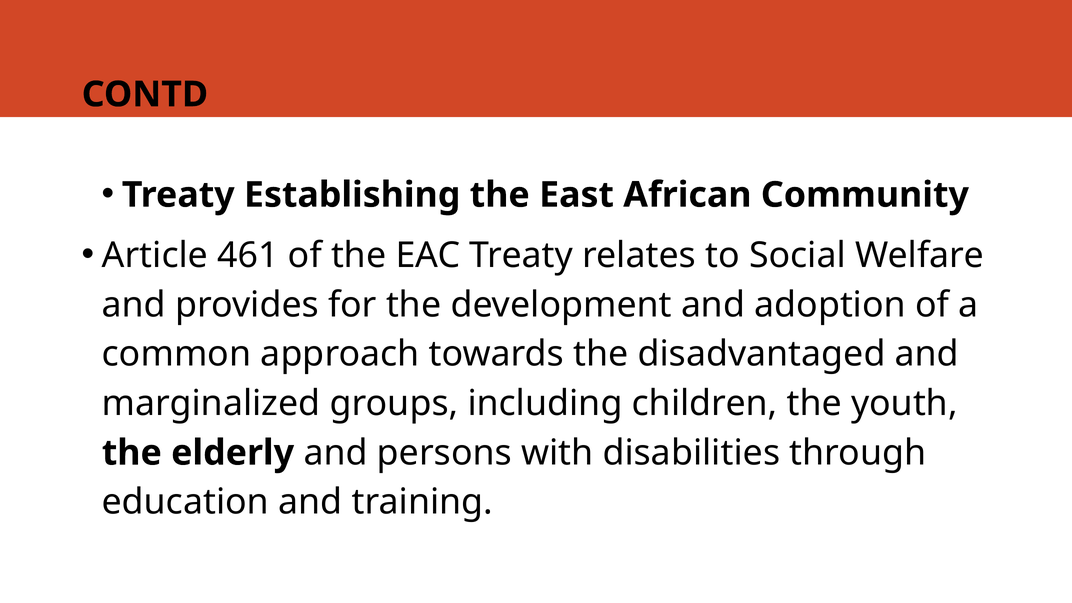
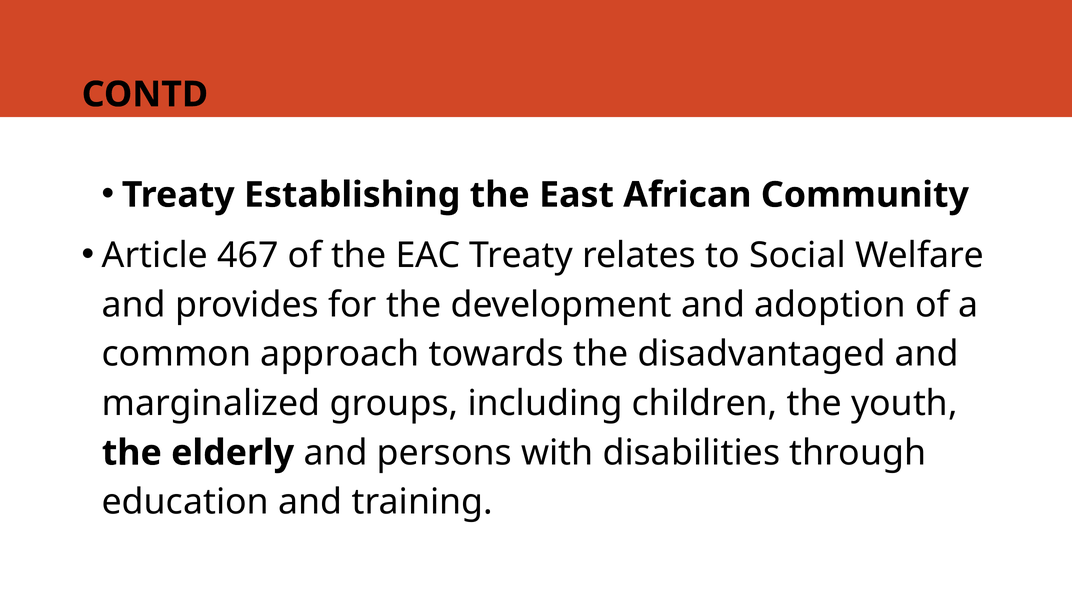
461: 461 -> 467 (248, 255)
